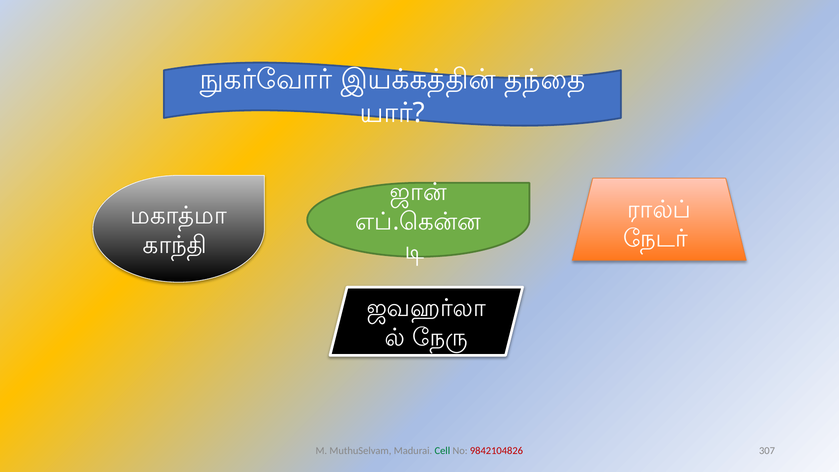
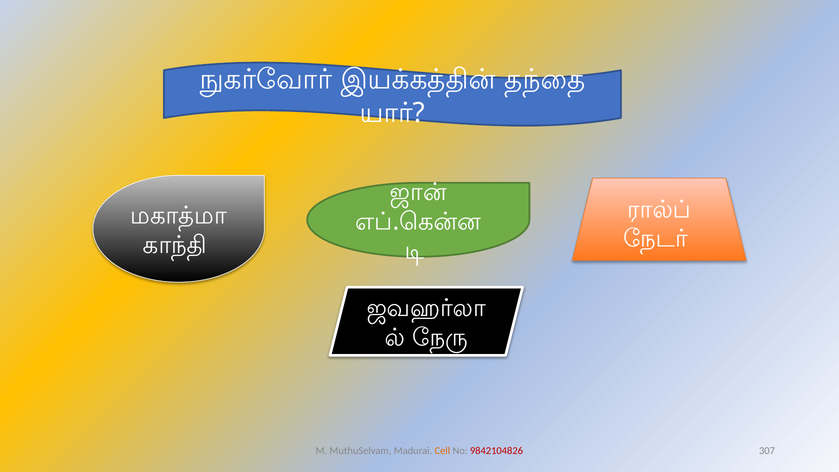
Cell colour: green -> orange (442, 451)
